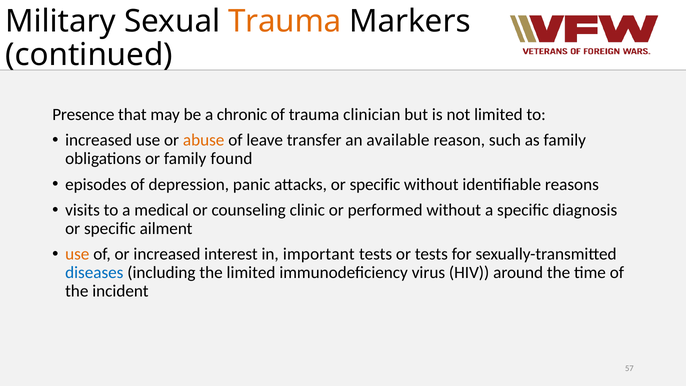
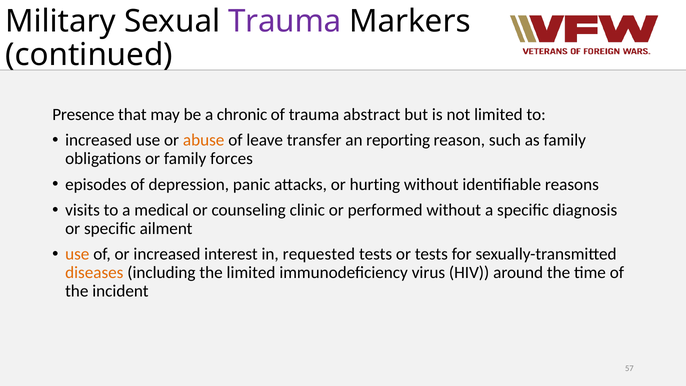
Trauma colour: orange -> purple (285, 21)
clinician: clinician -> abstract (372, 114)
available: available -> reporting (398, 140)
found: found -> forces (232, 159)
attacks or specific: specific -> hurting (375, 184)
important: important -> requested (319, 254)
diseases colour: blue -> orange (94, 273)
